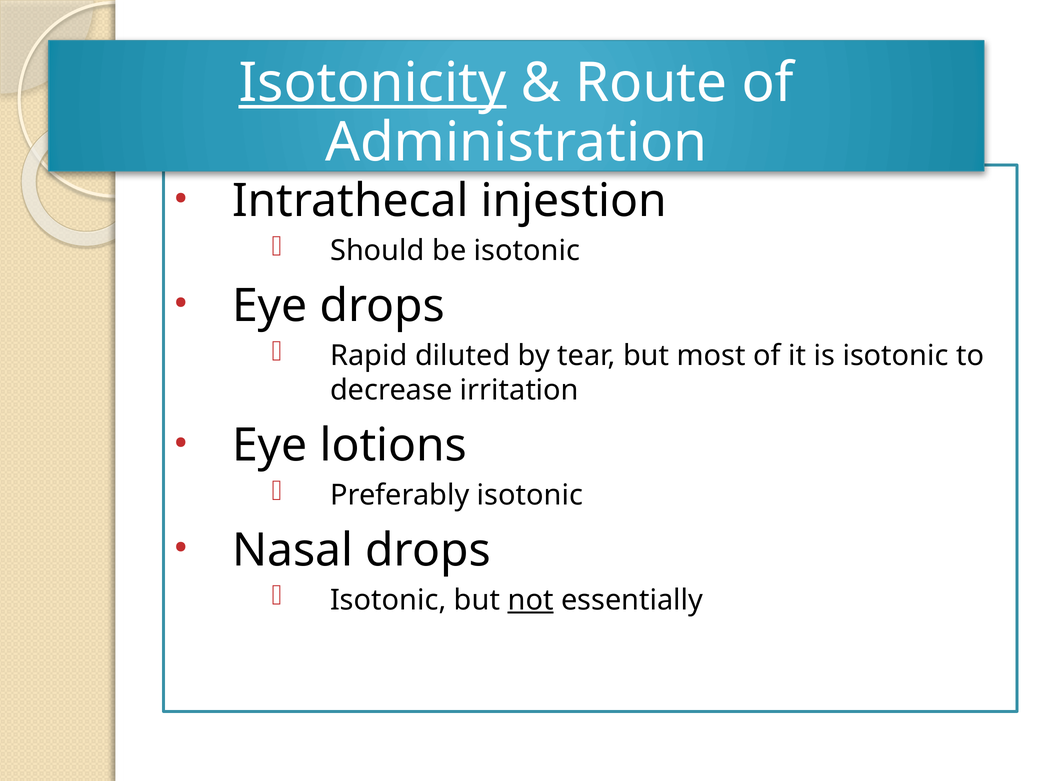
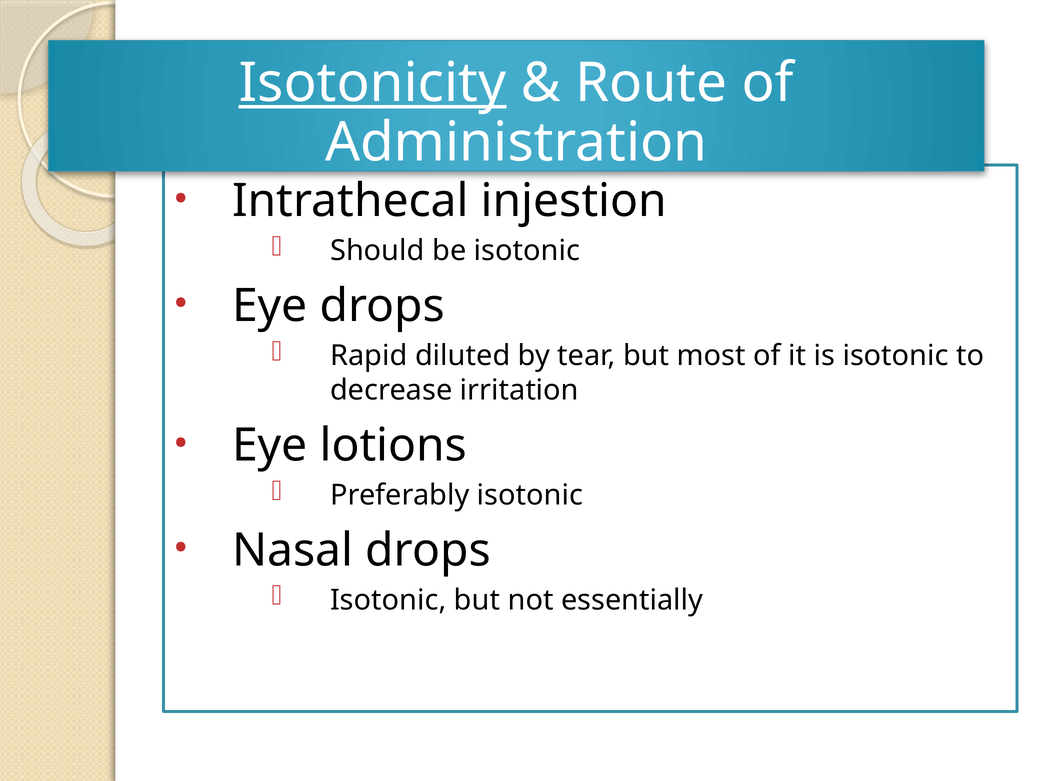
not underline: present -> none (531, 600)
